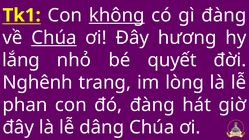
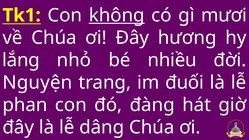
gì đàng: đàng -> mươi (224, 15)
Chúa underline: present -> none (54, 38)
quyết: quyết -> nhiều (172, 60)
Nghênh: Nghênh -> Nguyện (37, 83)
lòng: lòng -> đuối (185, 83)
